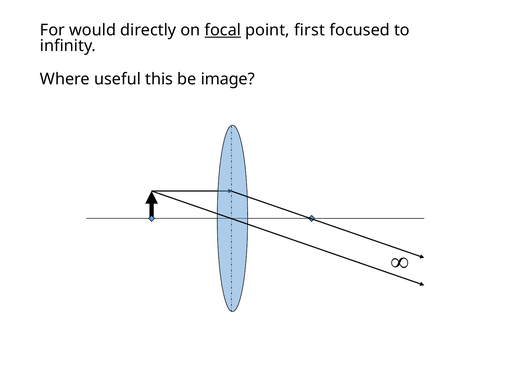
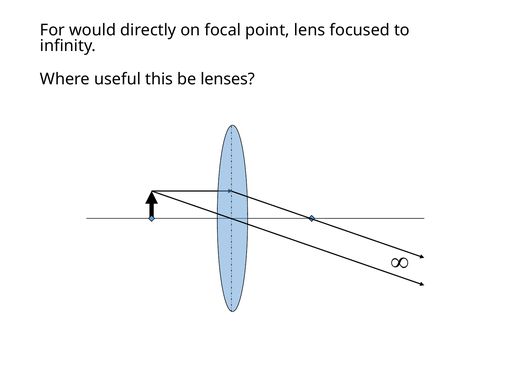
focal underline: present -> none (223, 30)
first: first -> lens (310, 30)
image: image -> lenses (228, 79)
